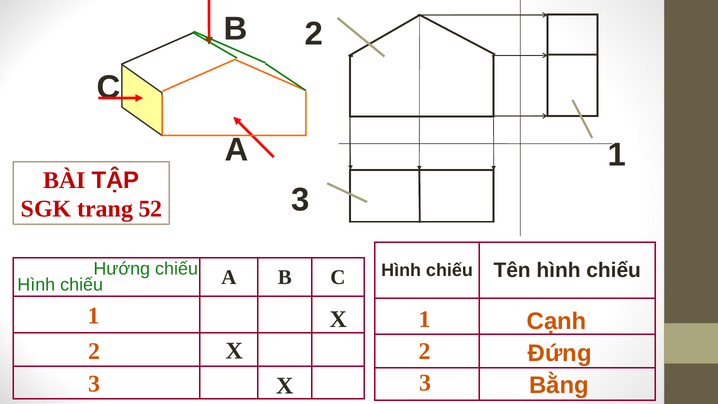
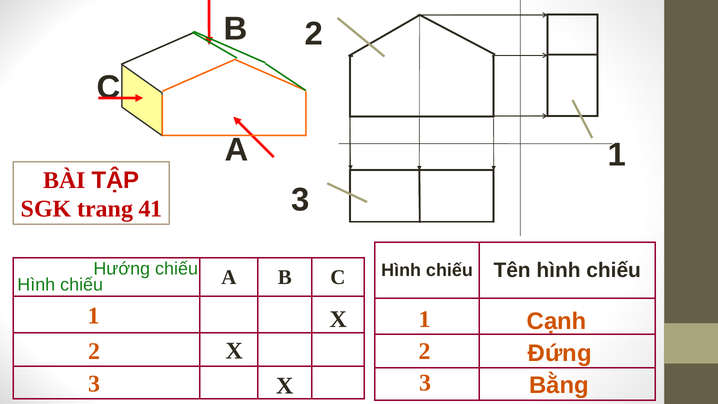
52: 52 -> 41 (151, 209)
